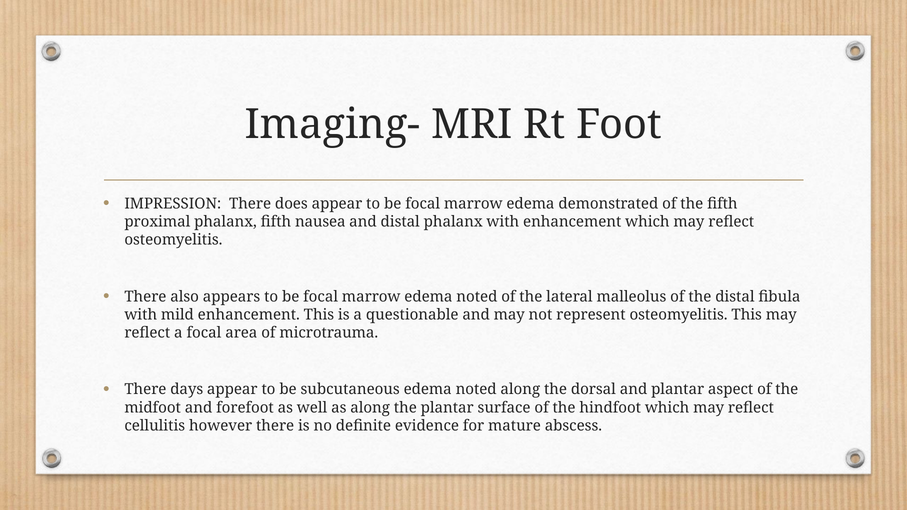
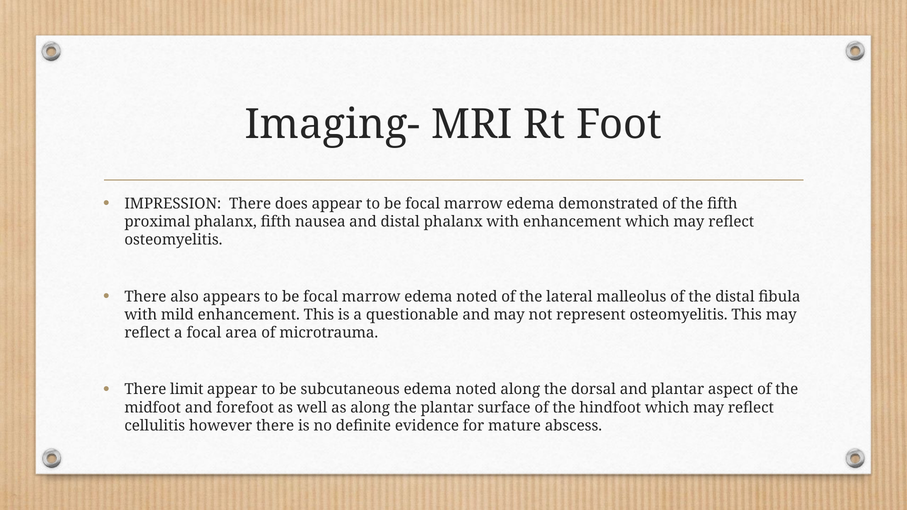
days: days -> limit (187, 390)
